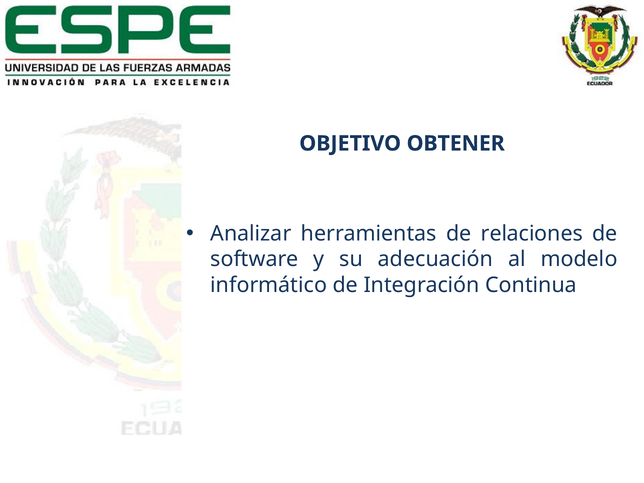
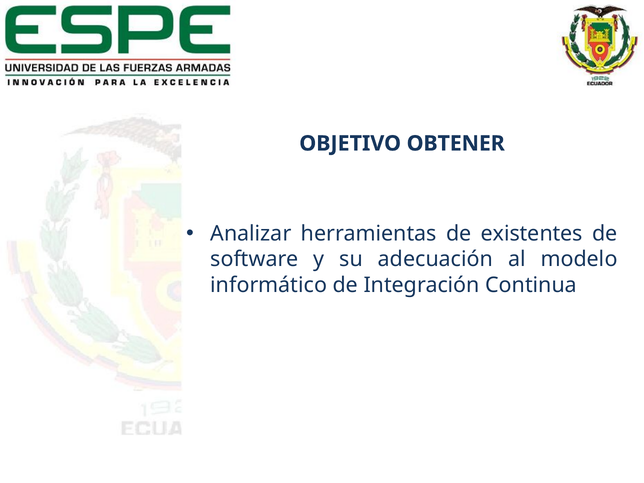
relaciones: relaciones -> existentes (532, 234)
